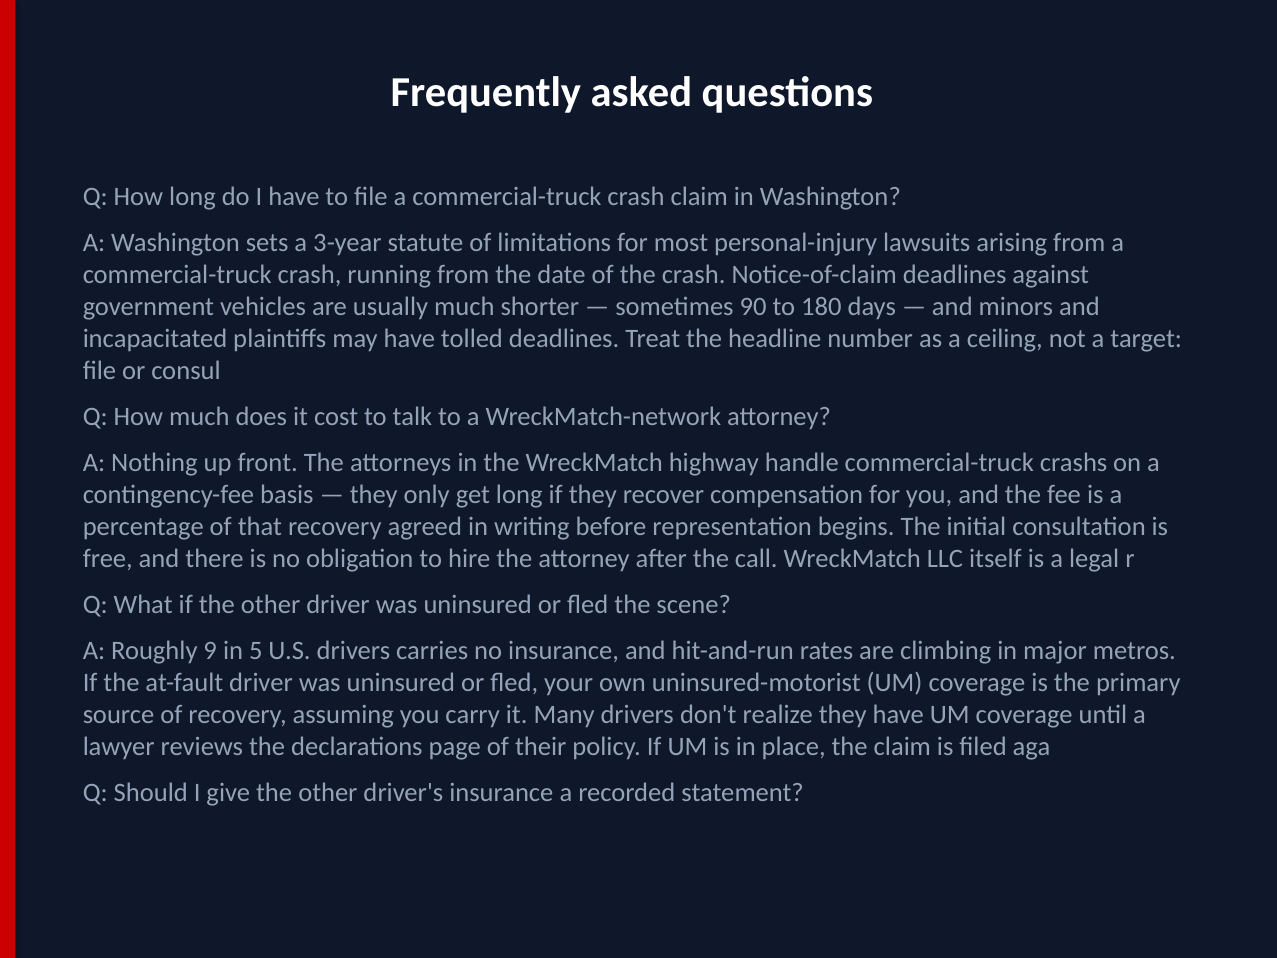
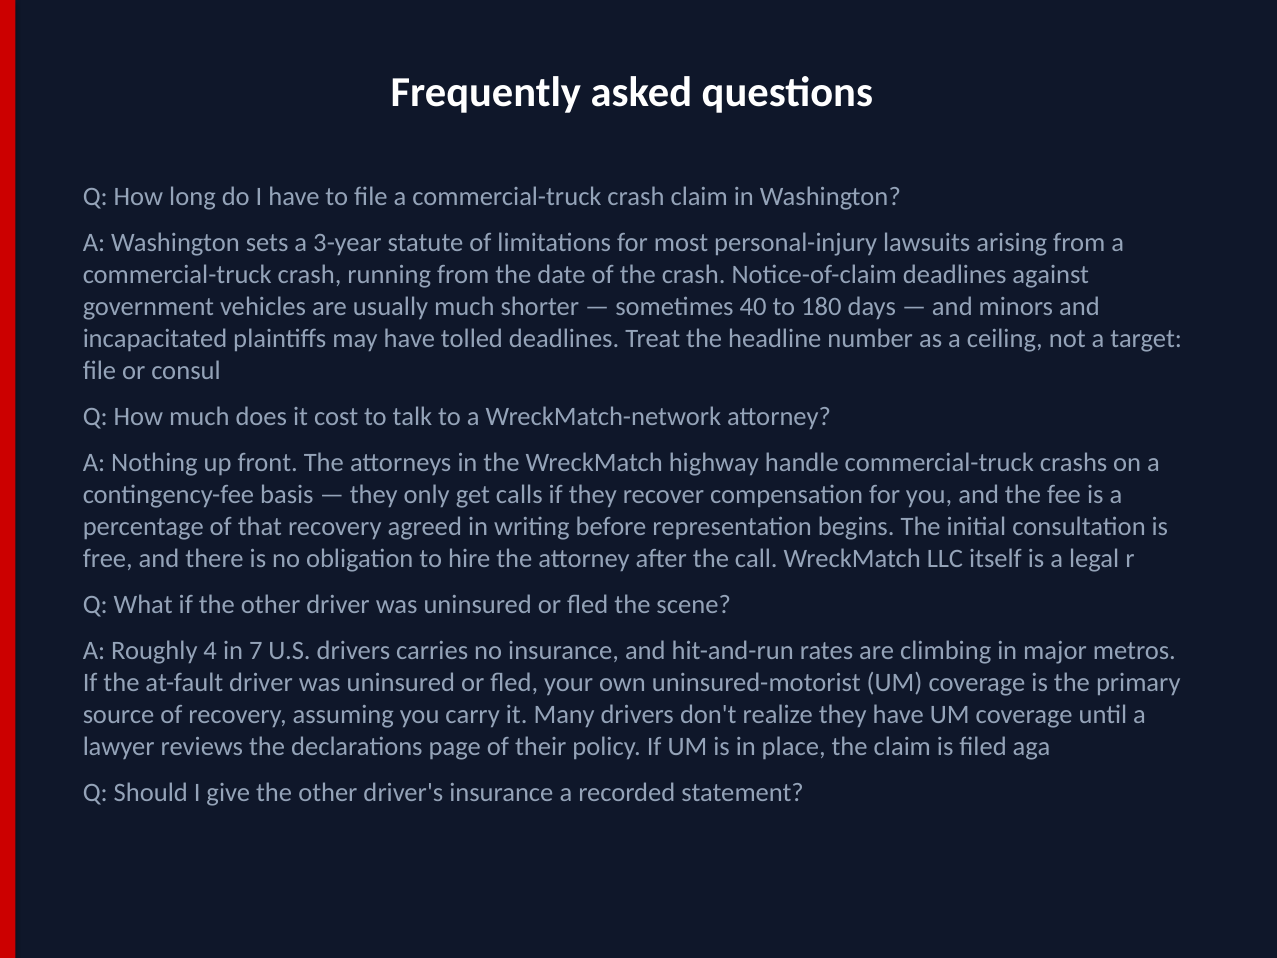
90: 90 -> 40 (753, 306)
get long: long -> calls (519, 494)
9: 9 -> 4 (210, 650)
5: 5 -> 7 (256, 650)
